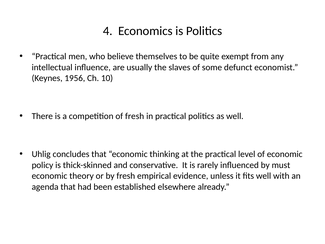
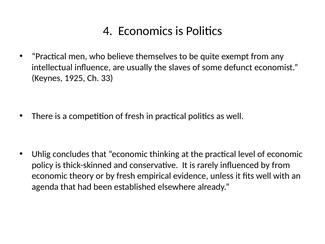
1956: 1956 -> 1925 (75, 78)
10: 10 -> 33 (107, 78)
by must: must -> from (281, 165)
